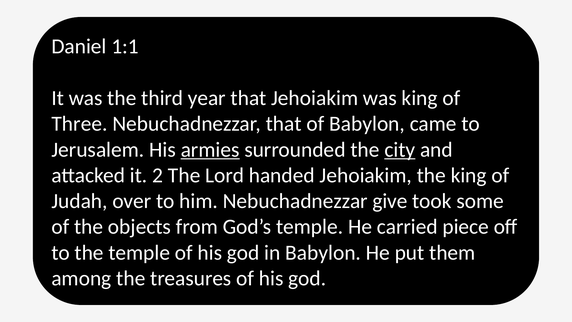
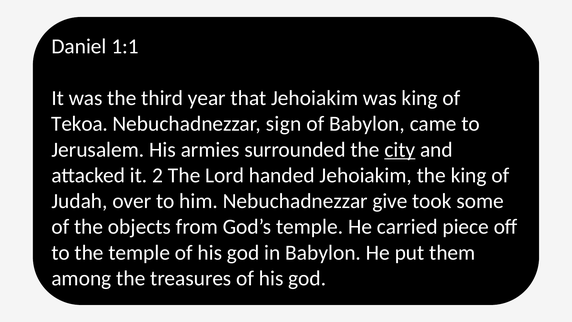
Three: Three -> Tekoa (80, 124)
Nebuchadnezzar that: that -> sign (284, 124)
armies underline: present -> none (210, 149)
